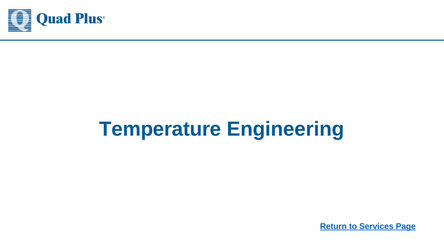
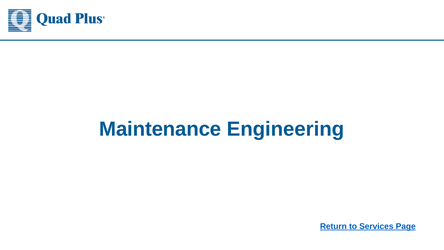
Temperature: Temperature -> Maintenance (160, 129)
